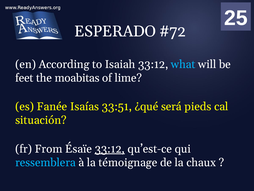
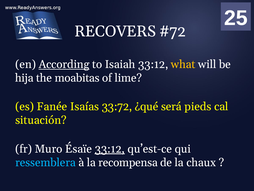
ESPERADO: ESPERADO -> RECOVERS (115, 31)
According underline: none -> present (64, 64)
what colour: light blue -> yellow (183, 64)
feet: feet -> hija (24, 78)
33:51: 33:51 -> 33:72 (117, 106)
From: From -> Muro (49, 149)
témoignage: témoignage -> recompensa (128, 162)
